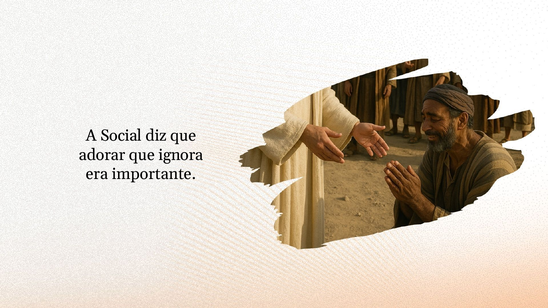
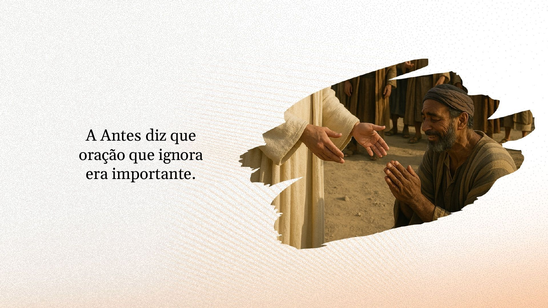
Social: Social -> Antes (121, 136)
adorar: adorar -> oração (102, 155)
